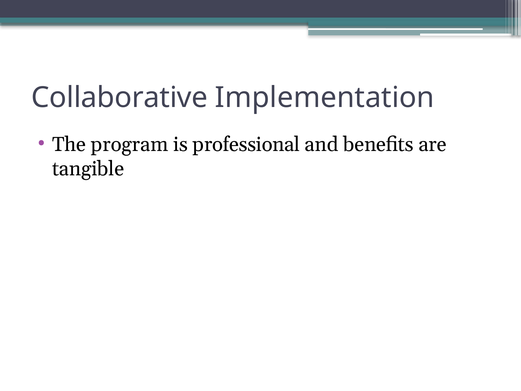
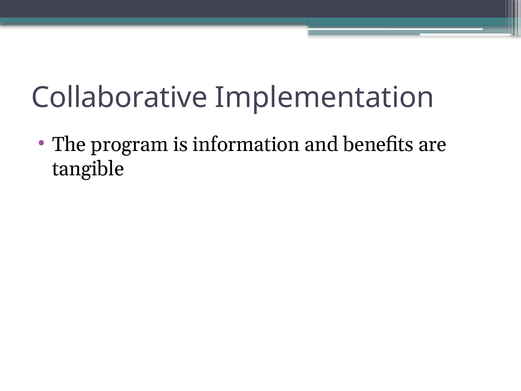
professional: professional -> information (246, 144)
